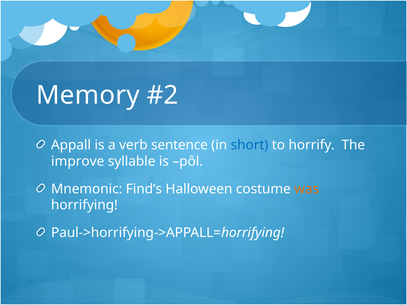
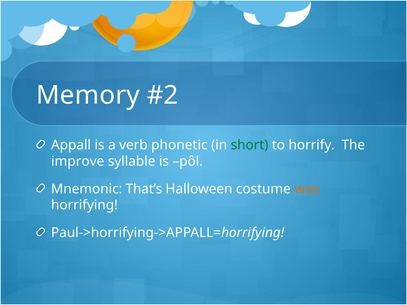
sentence: sentence -> phonetic (179, 145)
short colour: blue -> green (250, 145)
Find’s: Find’s -> That’s (144, 189)
